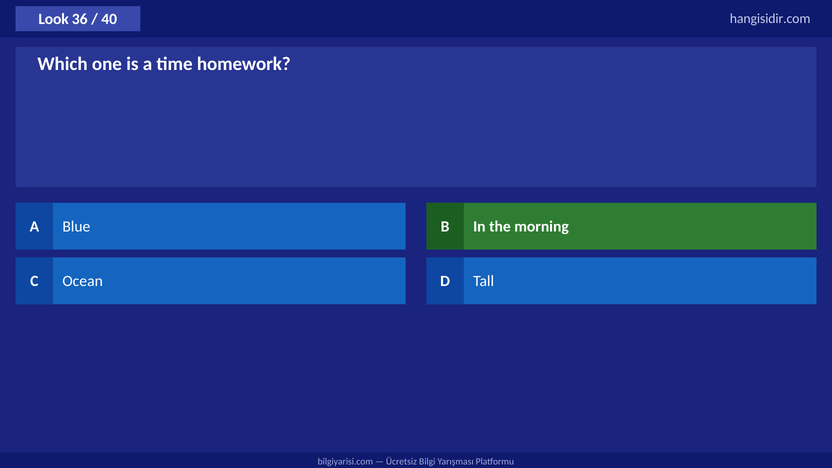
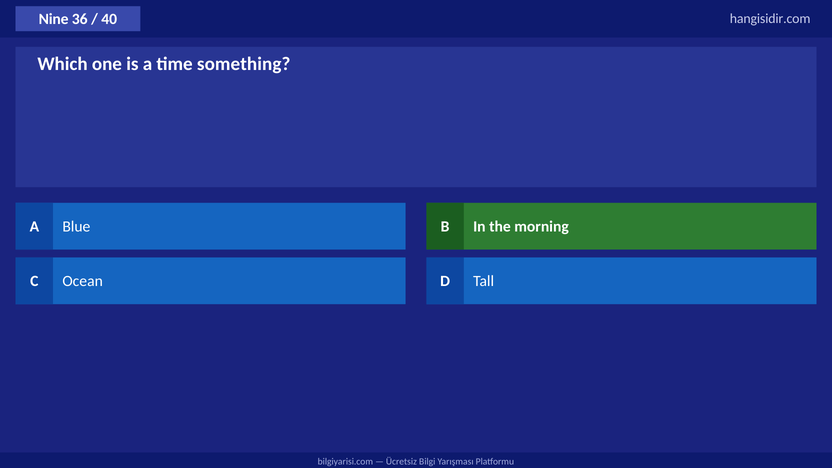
Look: Look -> Nine (54, 19)
homework: homework -> something (244, 64)
